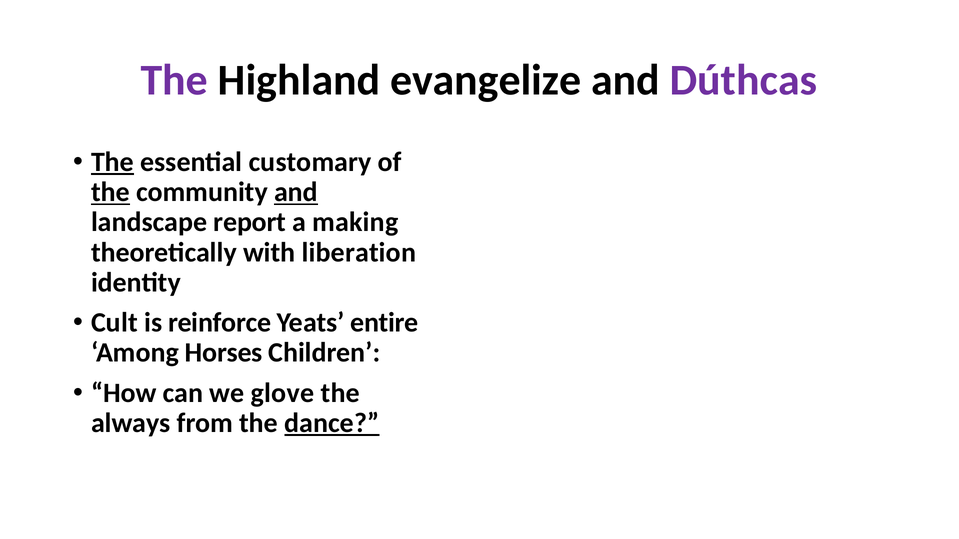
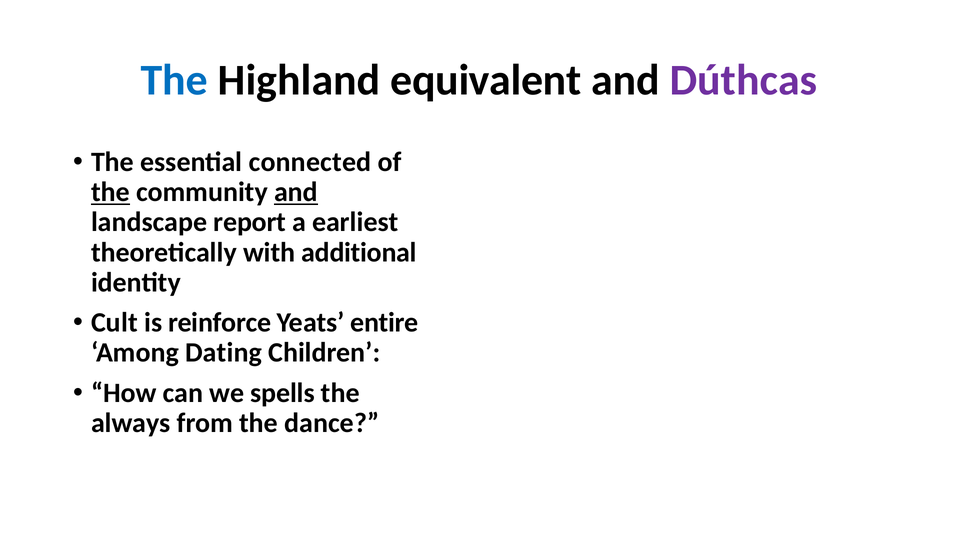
The colour: purple -> blue (174, 81)
evangelize: evangelize -> equivalent (486, 81)
The underline: present -> none (113, 162)
customary: customary -> connected (310, 162)
making: making -> earliest (355, 222)
liberation: liberation -> additional (359, 253)
Horses: Horses -> Dating (224, 353)
glove: glove -> spells (283, 393)
dance underline: present -> none (332, 423)
